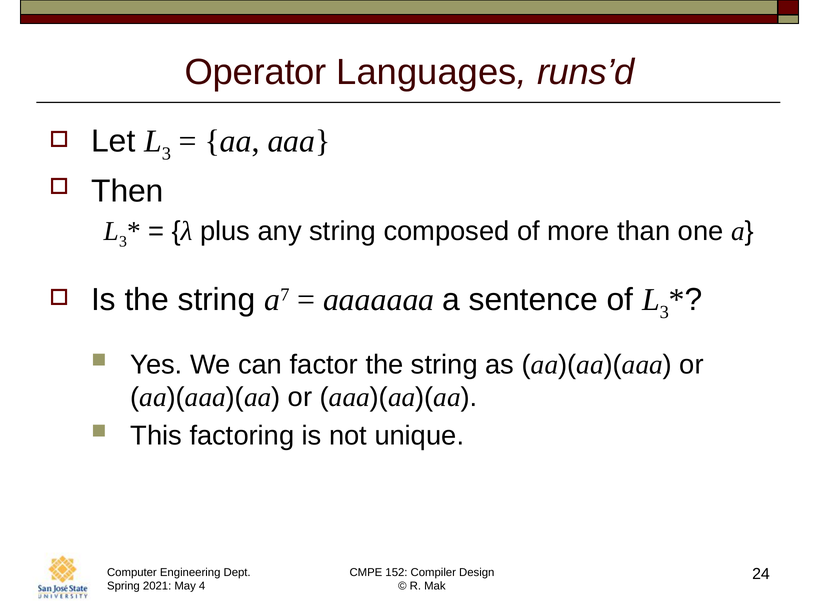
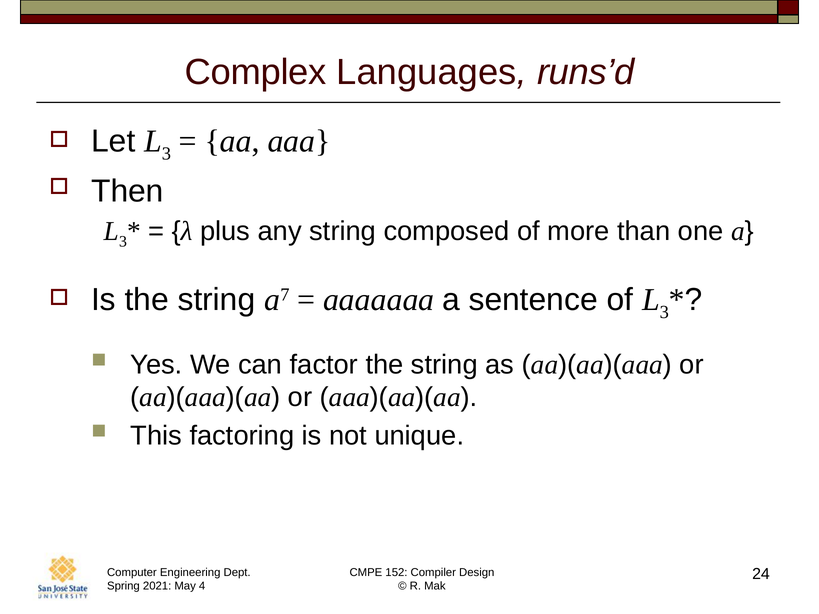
Operator: Operator -> Complex (256, 72)
